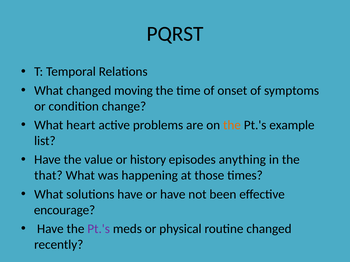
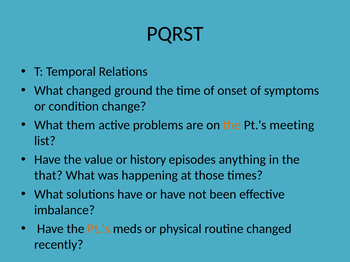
moving: moving -> ground (133, 91)
heart: heart -> them (81, 125)
example: example -> meeting (292, 125)
encourage: encourage -> imbalance (64, 210)
Pt.'s colour: purple -> orange (99, 229)
